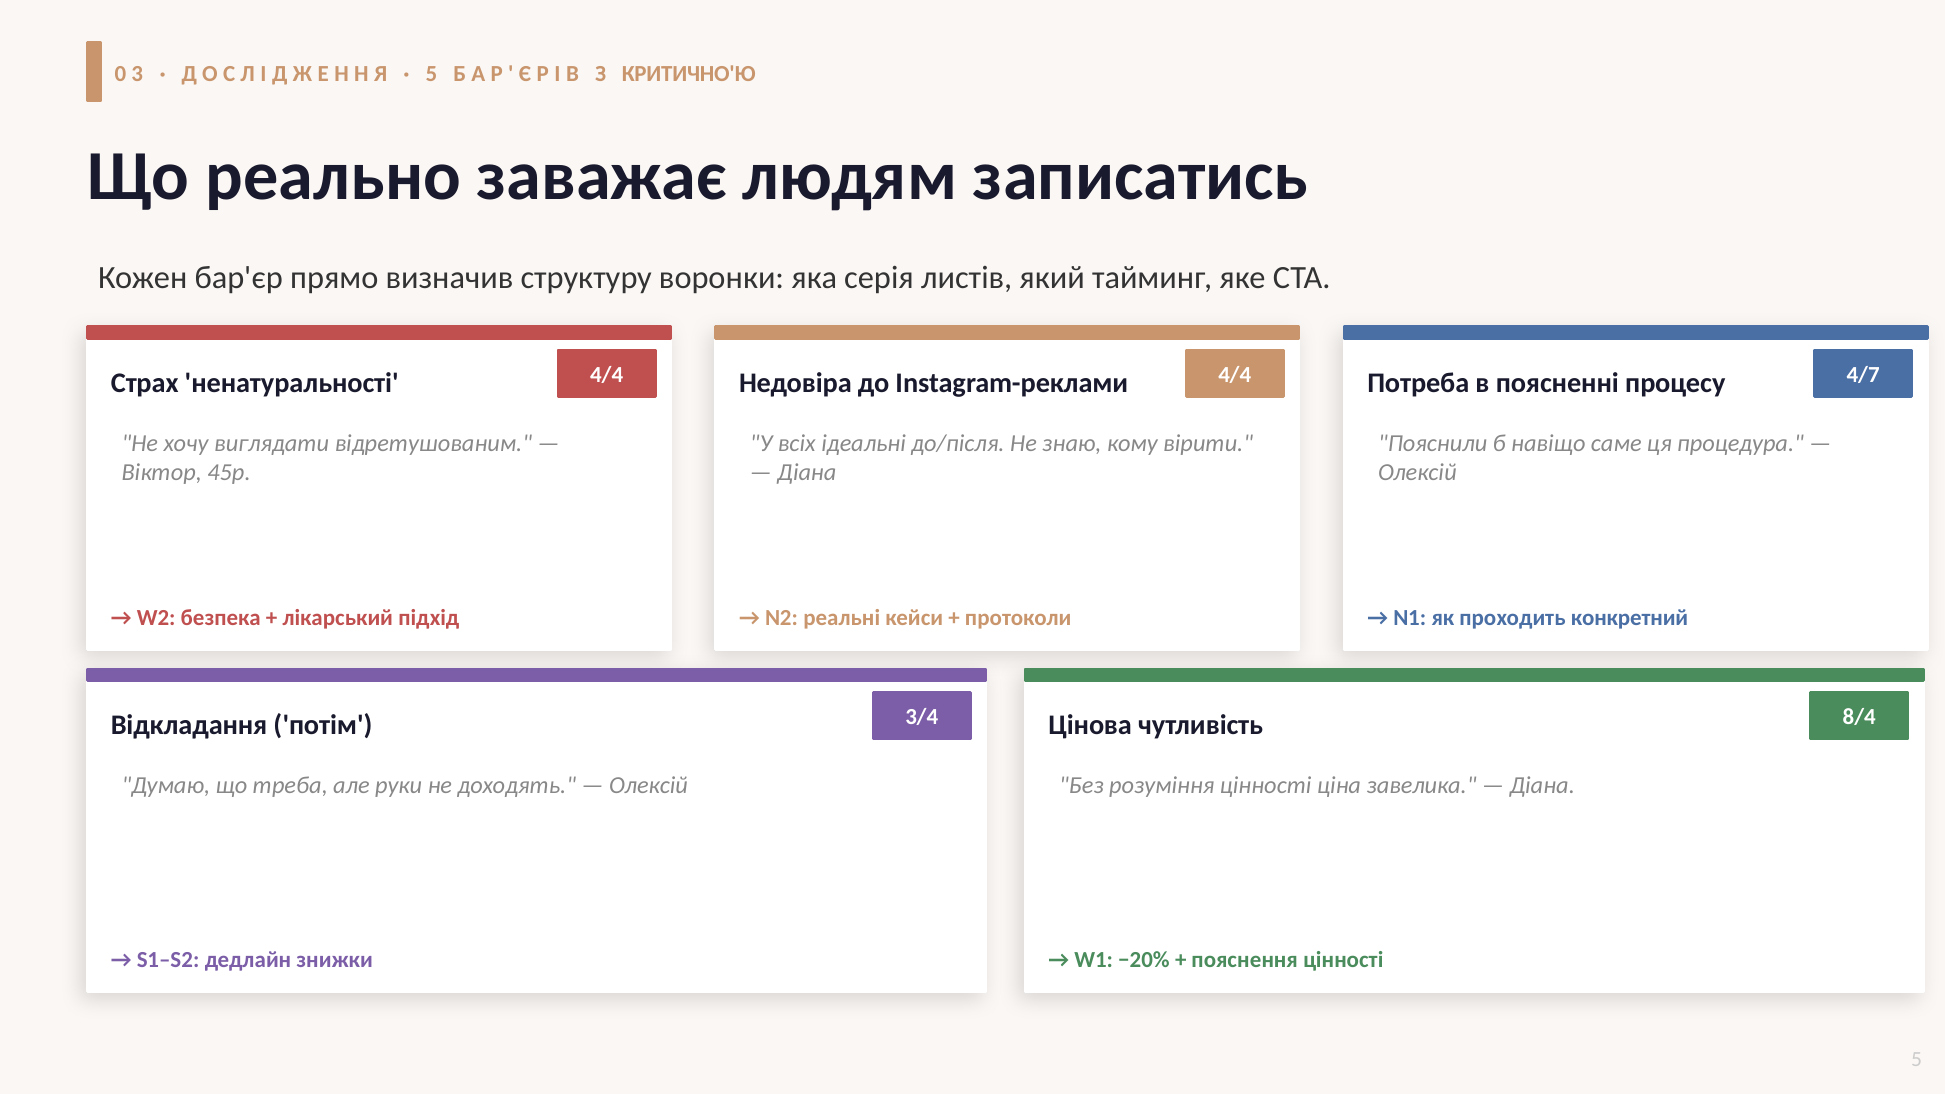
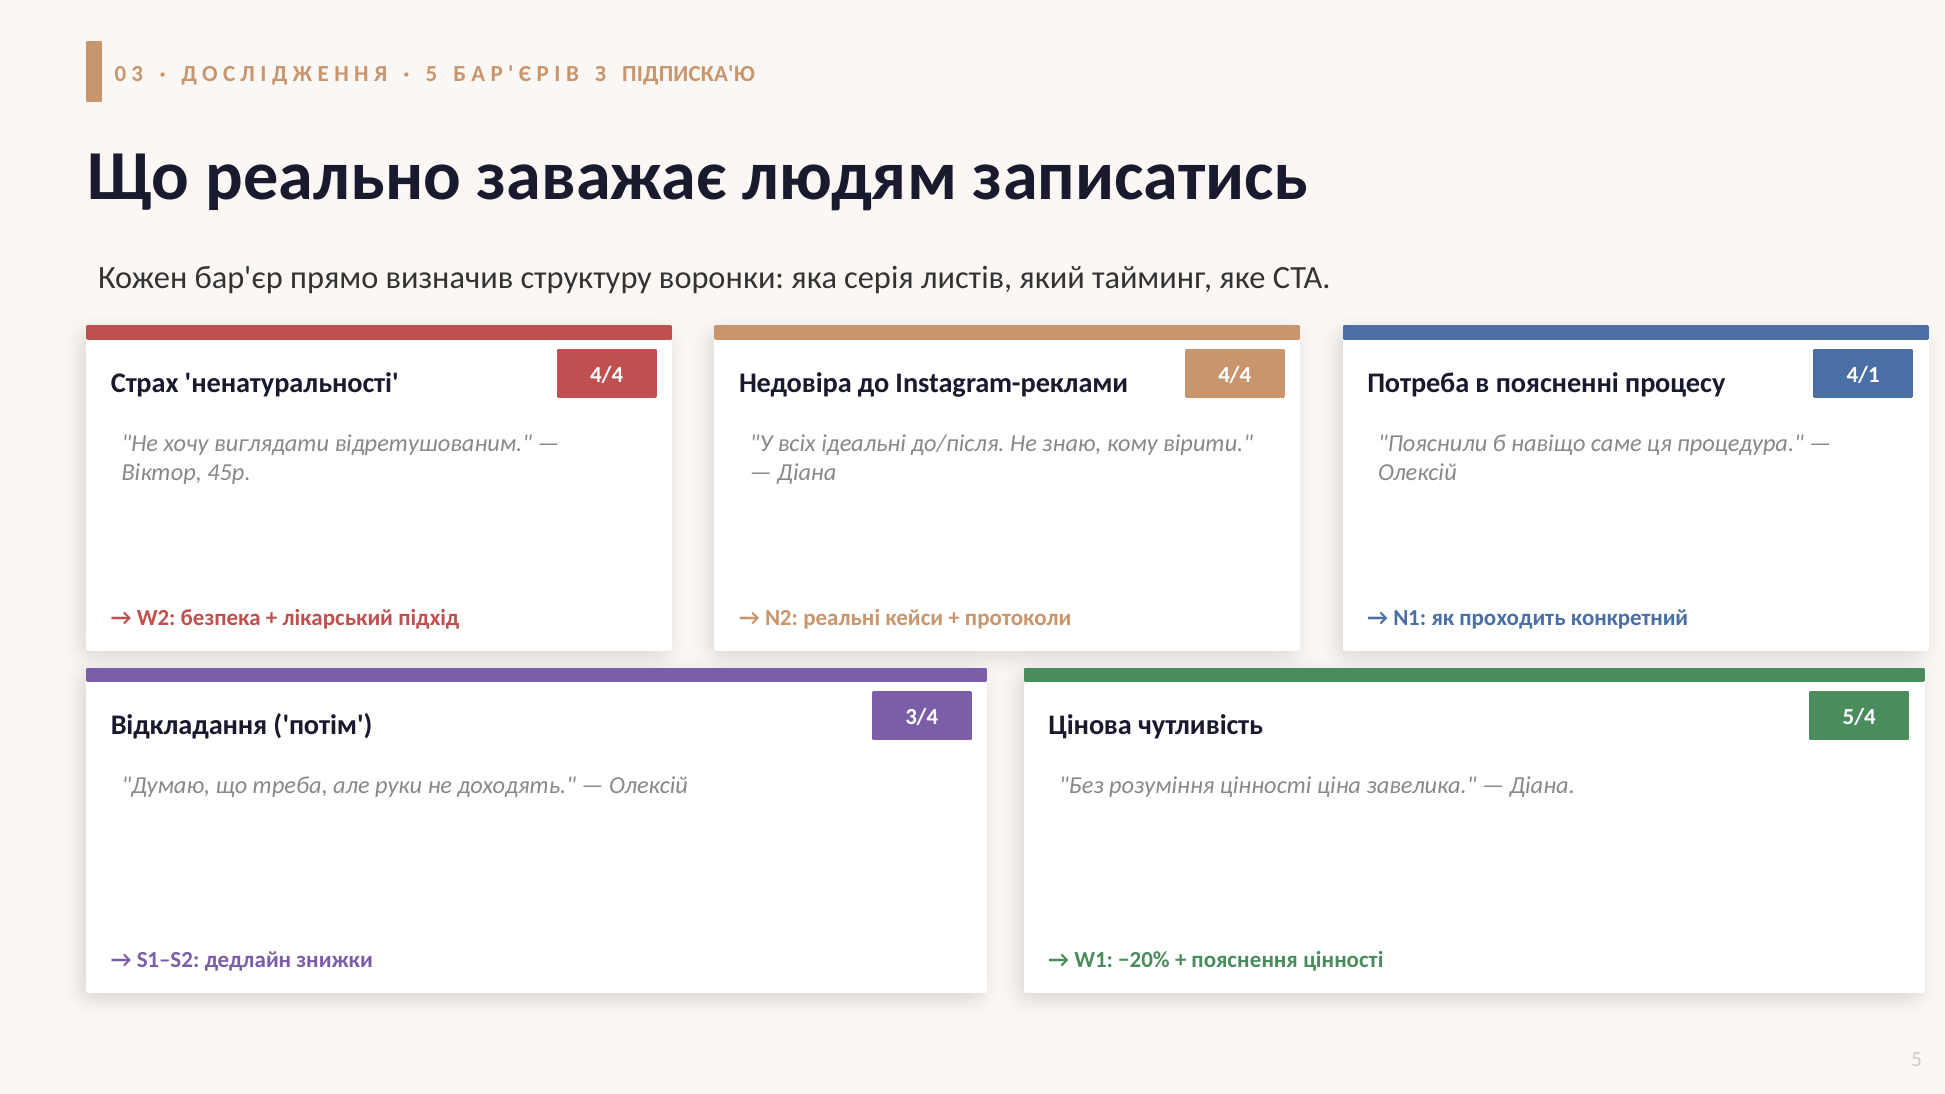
КРИТИЧНО'Ю: КРИТИЧНО'Ю -> ПІДПИСКА'Ю (688, 74)
4/7: 4/7 -> 4/1 (1863, 375)
8/4: 8/4 -> 5/4 (1859, 717)
